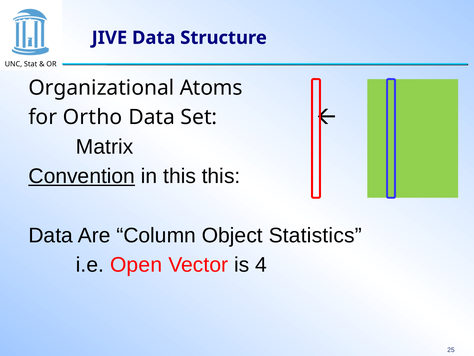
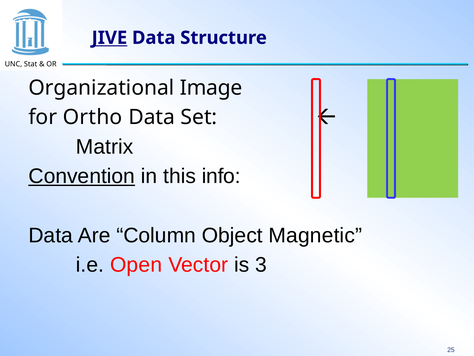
JIVE underline: none -> present (109, 38)
Atoms: Atoms -> Image (211, 88)
this this: this -> info (221, 176)
Statistics: Statistics -> Magnetic (315, 235)
4: 4 -> 3 (261, 265)
